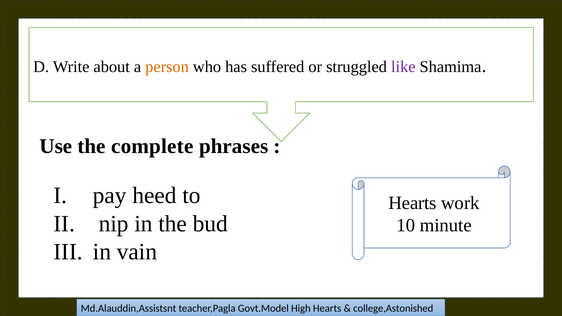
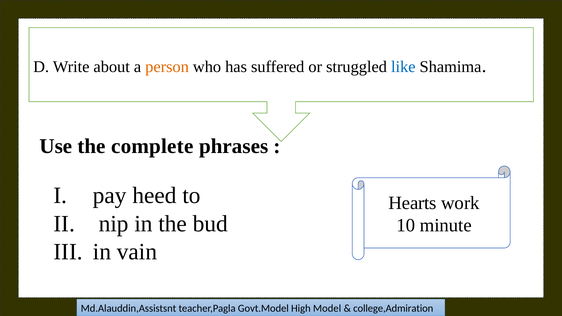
like colour: purple -> blue (403, 67)
High Hearts: Hearts -> Model (327, 308)
college,Astonished: college,Astonished -> college,Admiration (393, 308)
